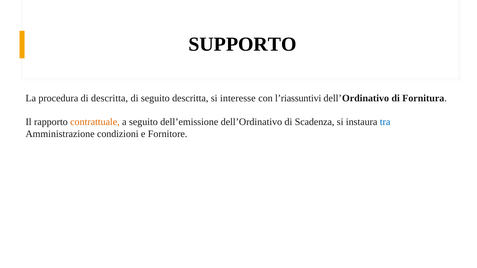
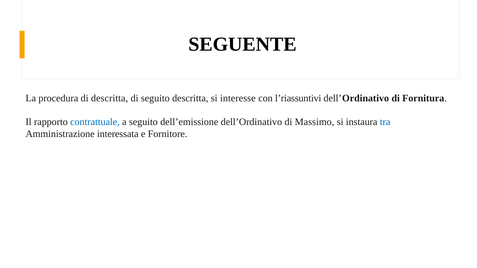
SUPPORTO: SUPPORTO -> SEGUENTE (243, 44)
contrattuale colour: orange -> blue (95, 122)
Scadenza: Scadenza -> Massimo (315, 122)
condizioni: condizioni -> interessata (118, 134)
